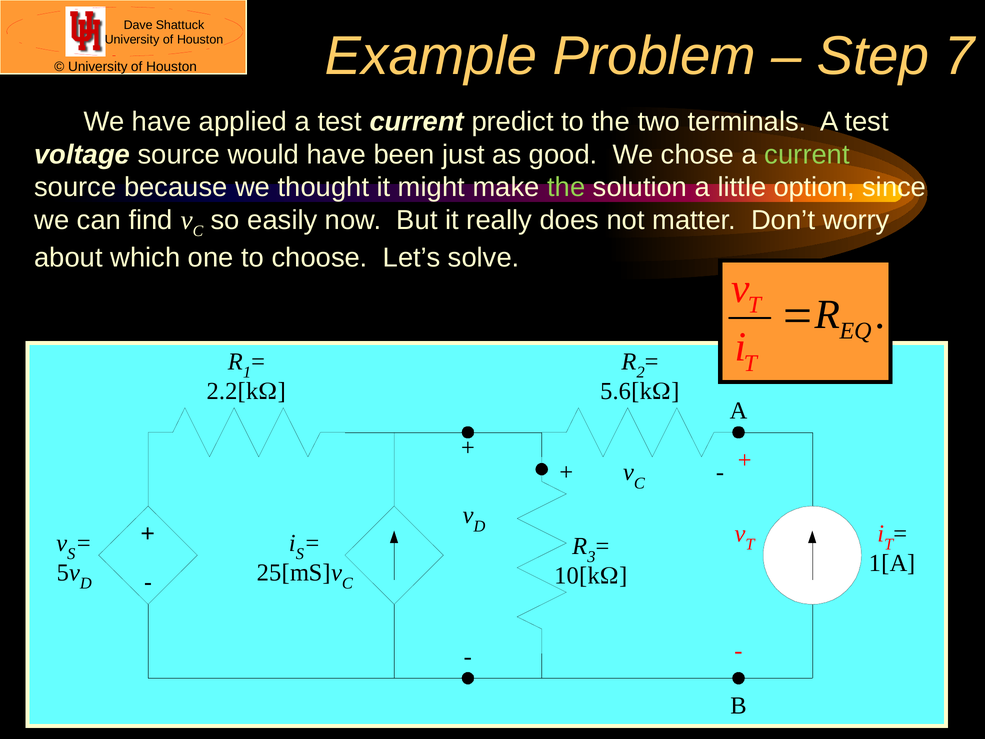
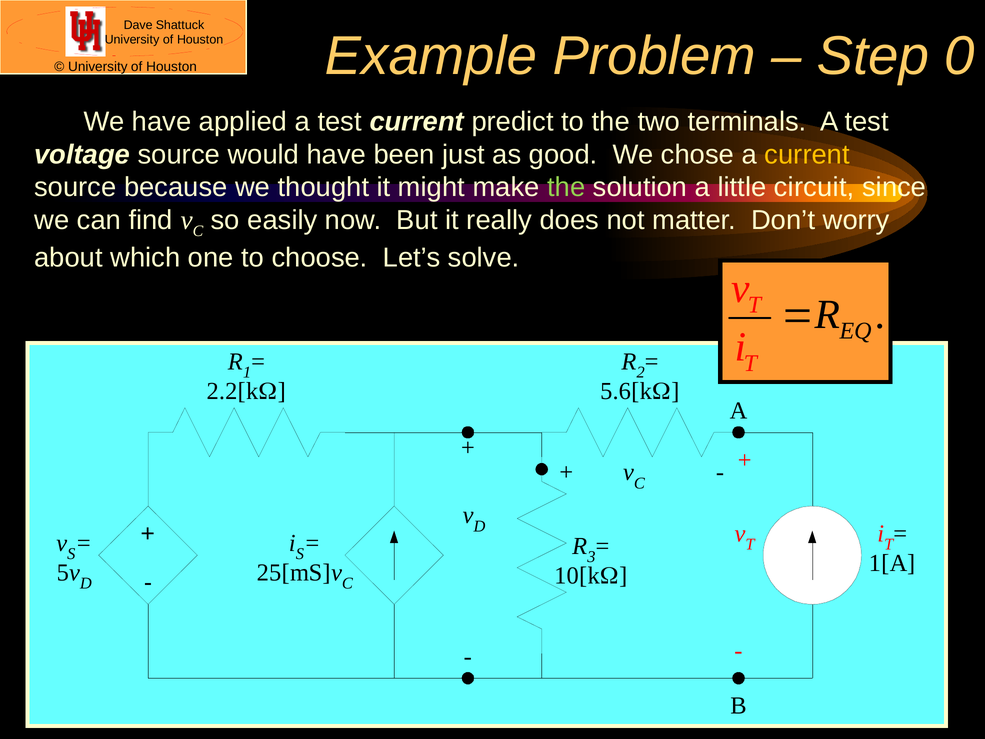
7: 7 -> 0 (959, 56)
current colour: light green -> yellow (807, 155)
option: option -> circuit (814, 187)
